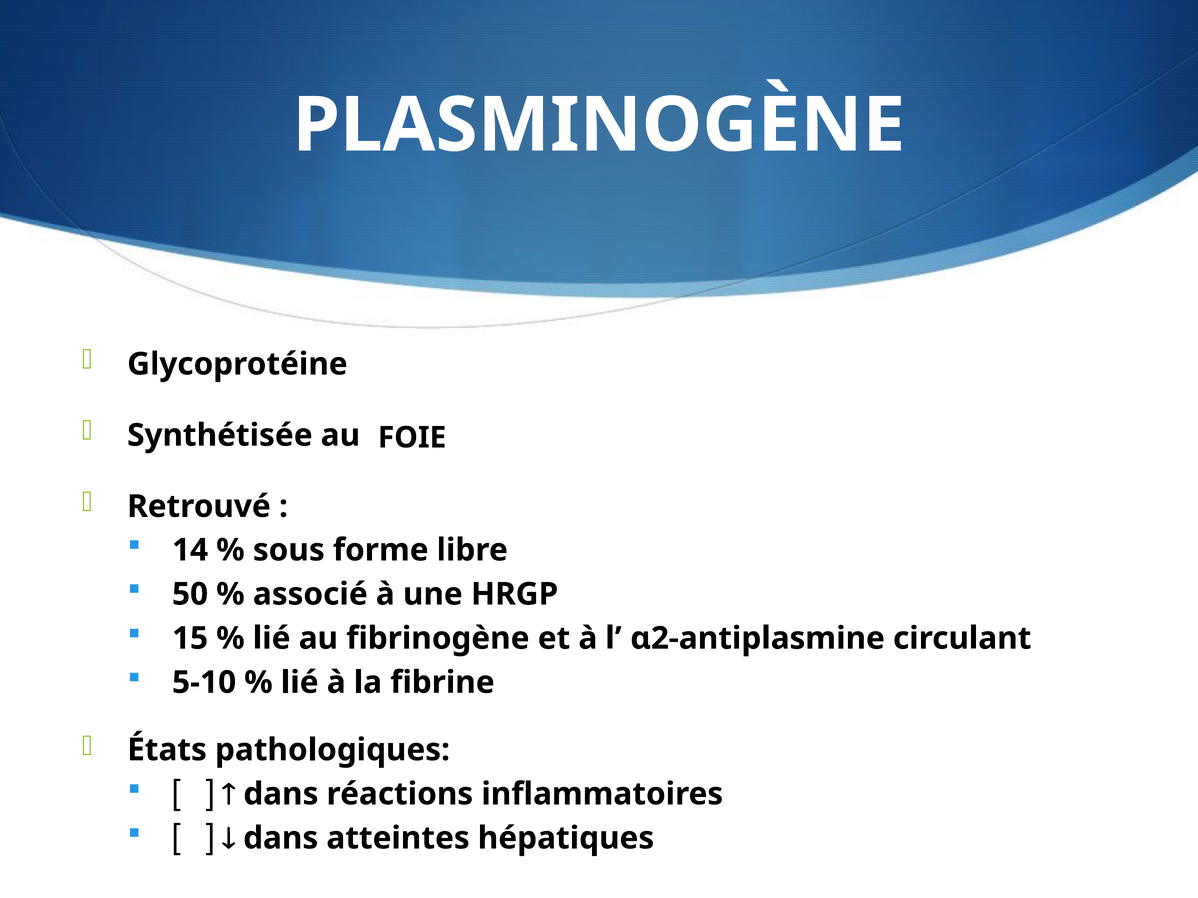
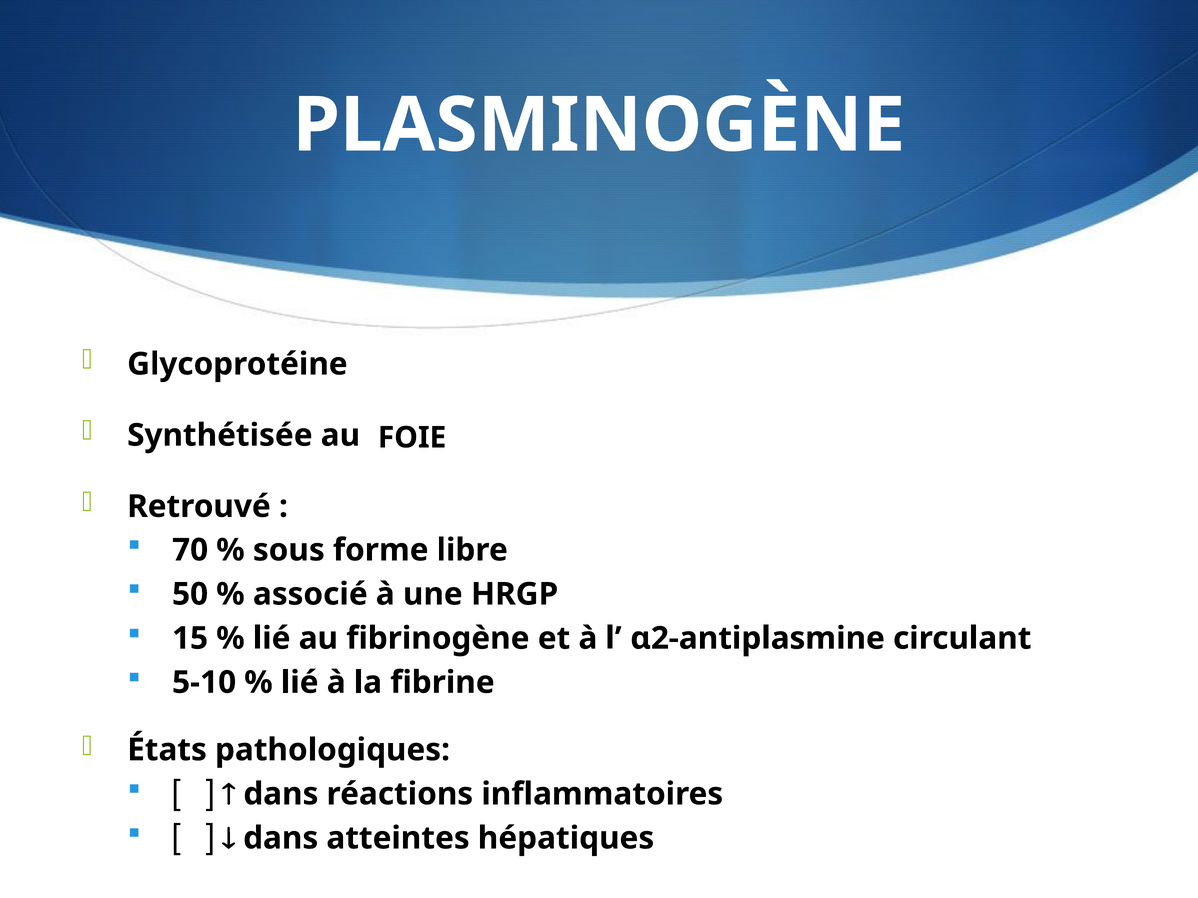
14: 14 -> 70 (190, 550)
